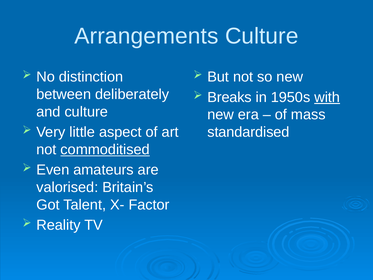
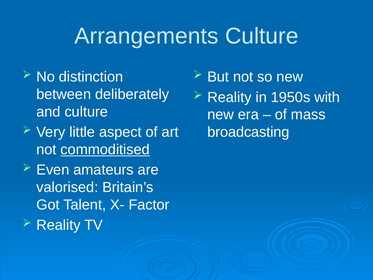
Breaks: Breaks -> Reality (229, 97)
with underline: present -> none (327, 97)
standardised: standardised -> broadcasting (248, 132)
